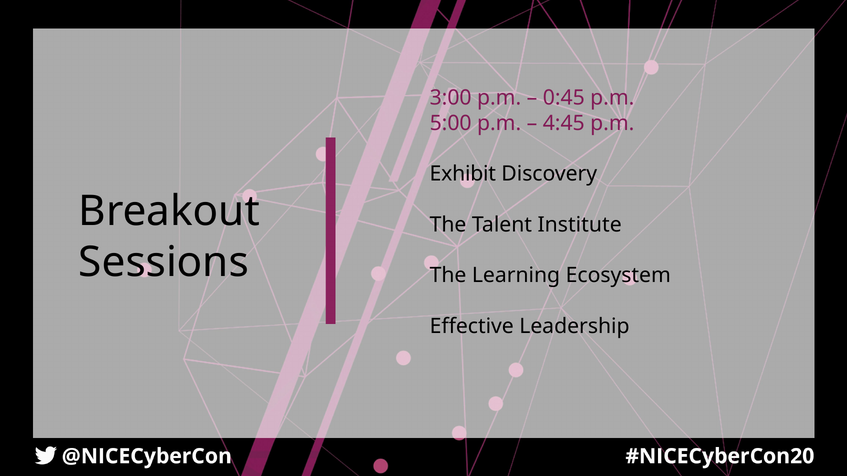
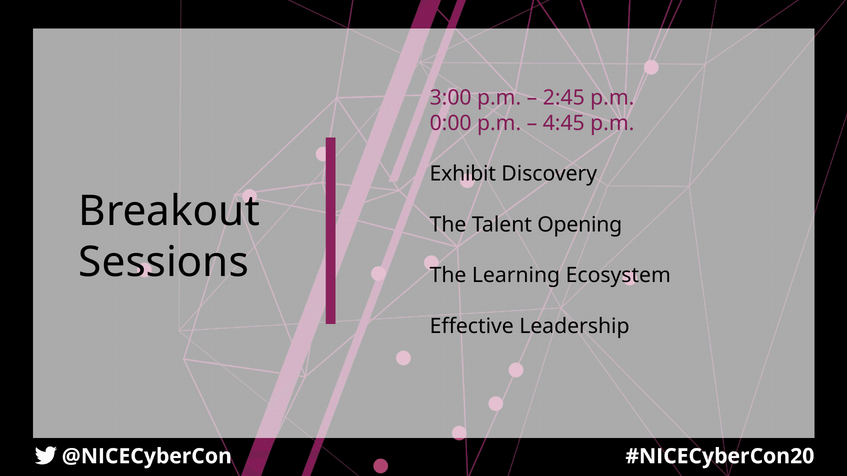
0:45: 0:45 -> 2:45 (564, 98)
5:00: 5:00 -> 0:00 (451, 123)
Institute: Institute -> Opening (580, 225)
